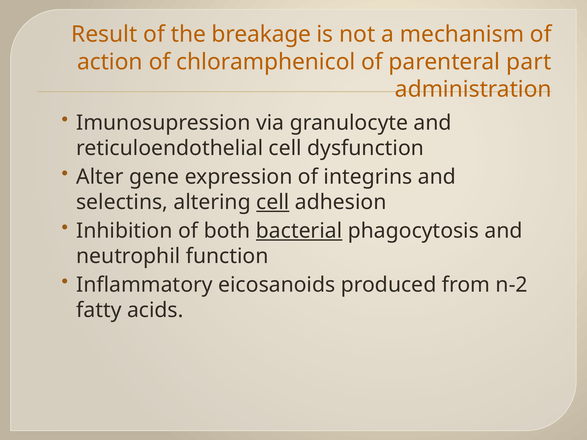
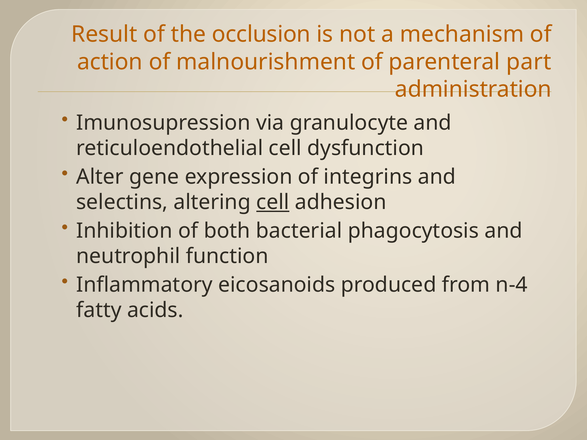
breakage: breakage -> occlusion (261, 34)
chloramphenicol: chloramphenicol -> malnourishment (266, 62)
bacterial underline: present -> none (299, 231)
n-2: n-2 -> n-4 (512, 285)
